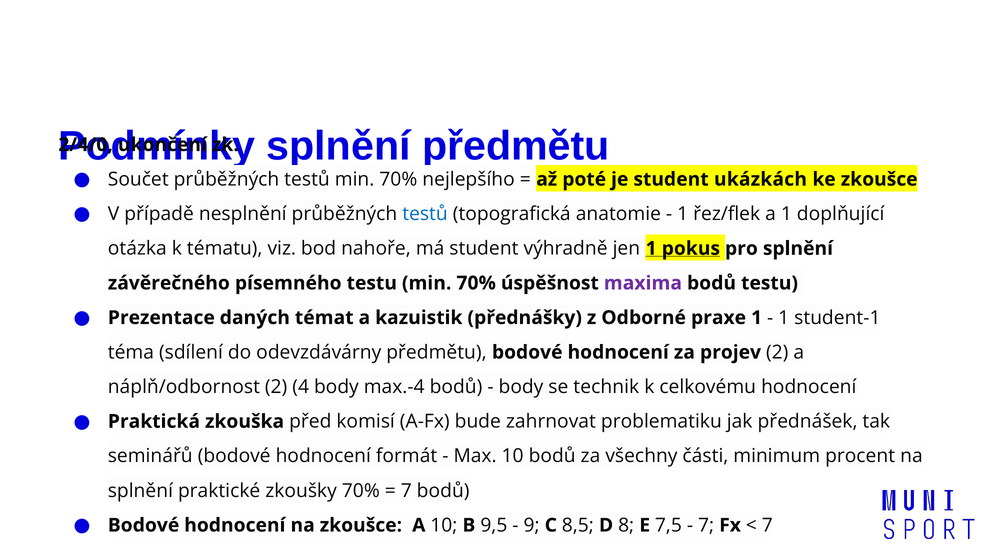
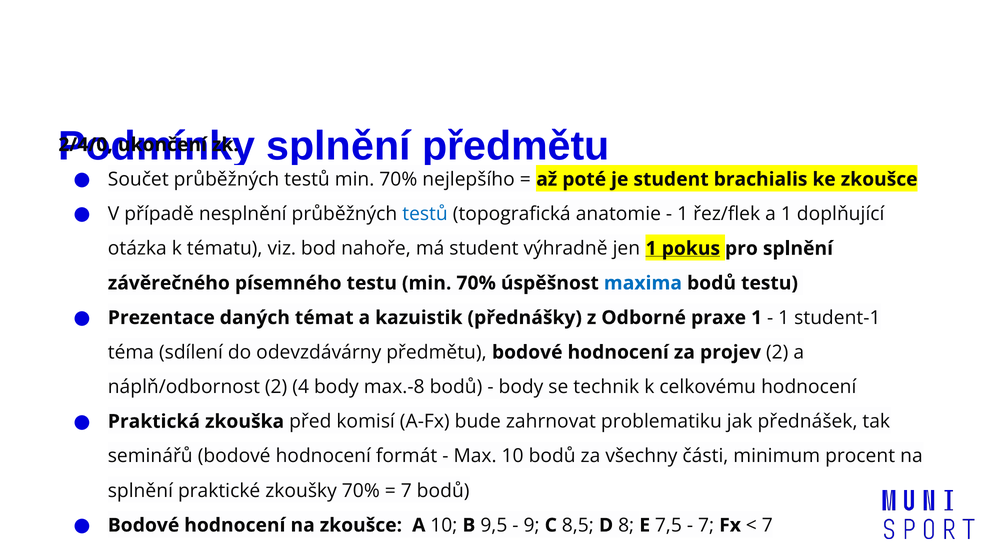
ukázkách: ukázkách -> brachialis (761, 179)
maxima colour: purple -> blue (643, 283)
max.-4: max.-4 -> max.-8 (394, 387)
